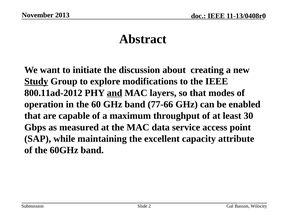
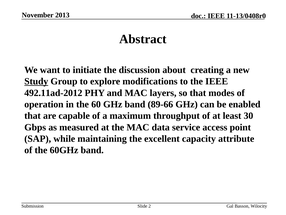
800.11ad-2012: 800.11ad-2012 -> 492.11ad-2012 (53, 93)
and underline: present -> none (115, 93)
77-66: 77-66 -> 89-66 (160, 104)
